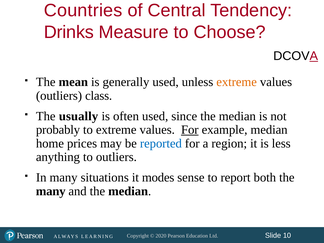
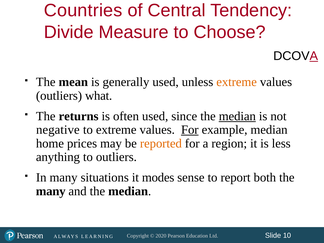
Drinks: Drinks -> Divide (69, 32)
class: class -> what (99, 96)
usually: usually -> returns (79, 116)
median underline: none -> present (237, 116)
probably: probably -> negative (58, 130)
reported colour: blue -> orange (161, 143)
